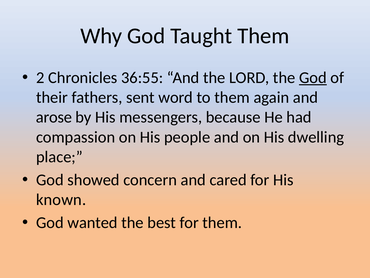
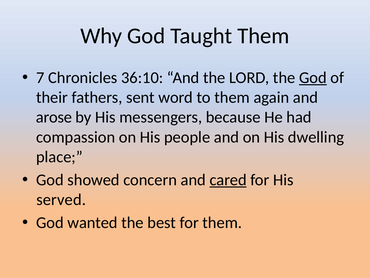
2: 2 -> 7 (40, 78)
36:55: 36:55 -> 36:10 (142, 78)
cared underline: none -> present (228, 180)
known: known -> served (61, 199)
